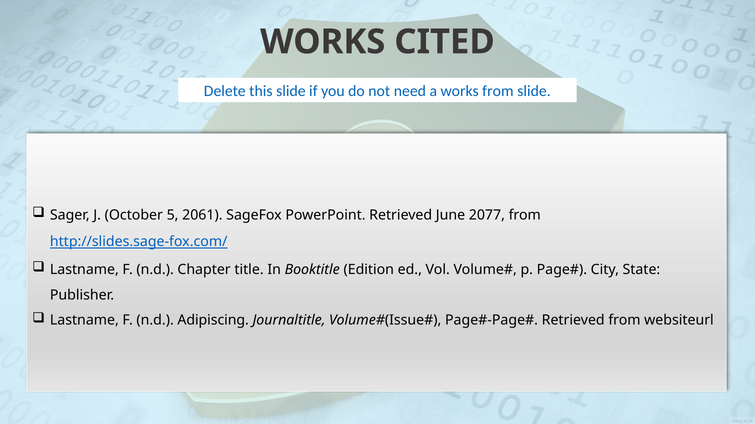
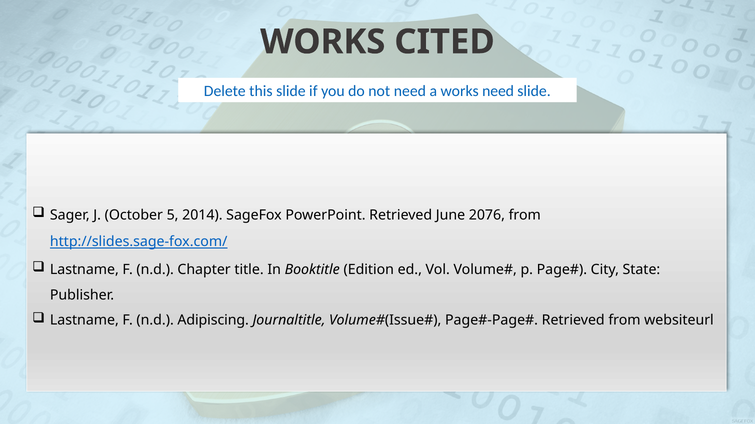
works from: from -> need (498, 91)
2061: 2061 -> 2014 (202, 215)
2077: 2077 -> 2076 (487, 215)
